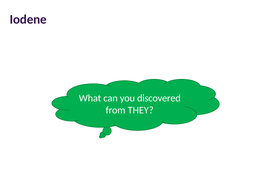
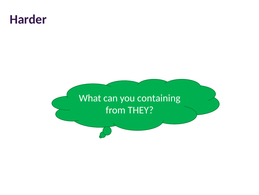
Iodene: Iodene -> Harder (28, 19)
discovered: discovered -> containing (159, 98)
